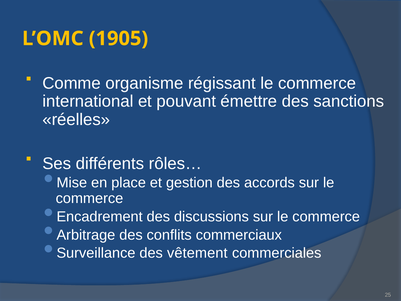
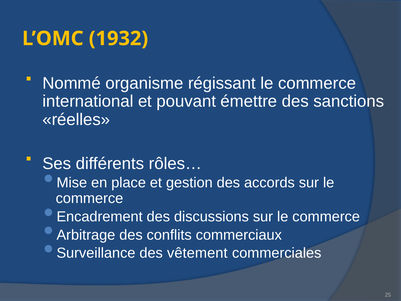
1905: 1905 -> 1932 (118, 39)
Comme: Comme -> Nommé (72, 83)
